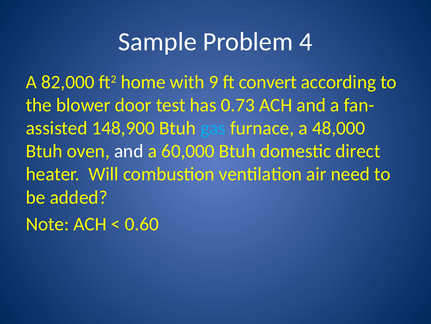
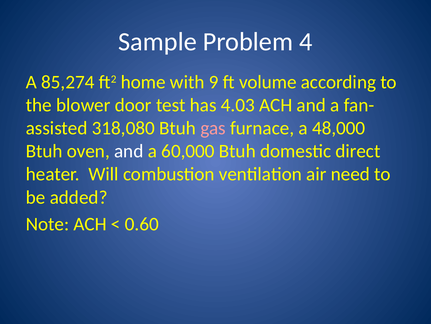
82,000: 82,000 -> 85,274 (68, 82)
convert: convert -> volume (268, 82)
0.73: 0.73 -> 4.03 (238, 105)
148,900: 148,900 -> 318,080 (123, 128)
gas colour: light blue -> pink (213, 128)
